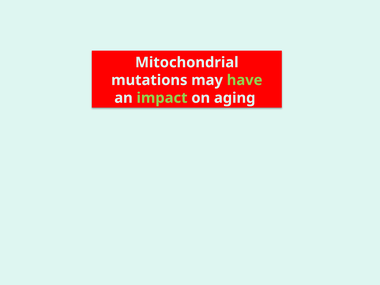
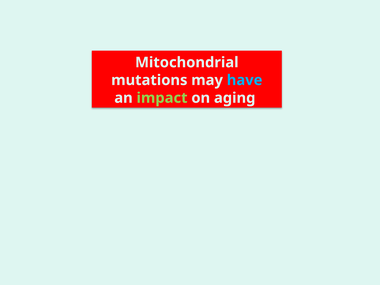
have colour: light green -> light blue (245, 80)
